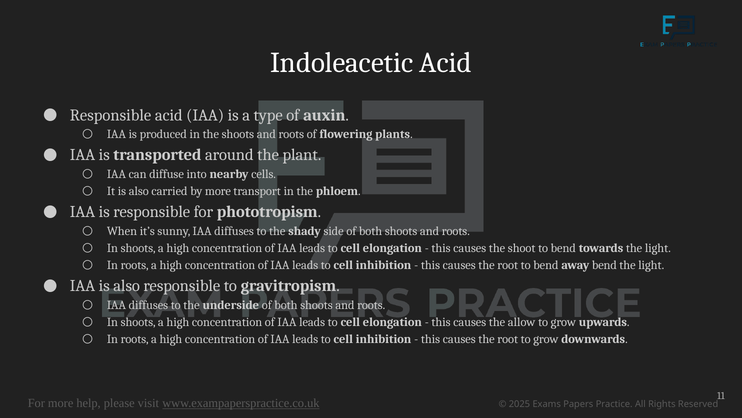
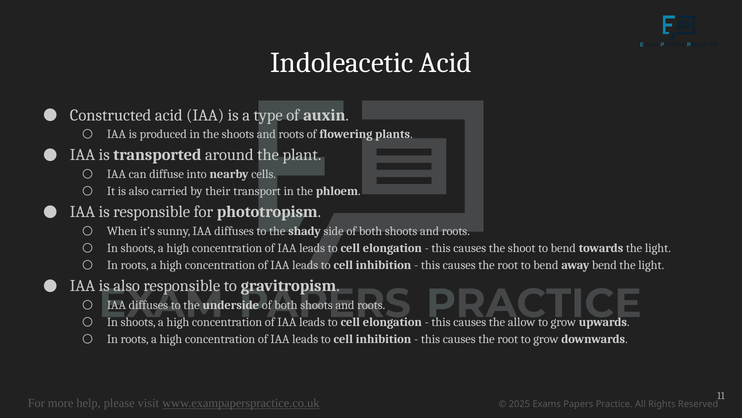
Responsible: Responsible -> Constructed (111, 115)
by more: more -> their (218, 191)
